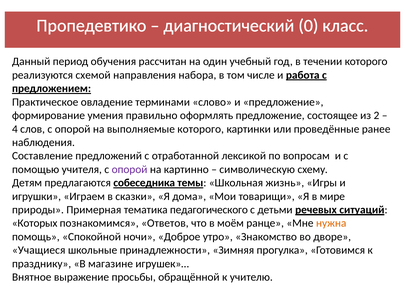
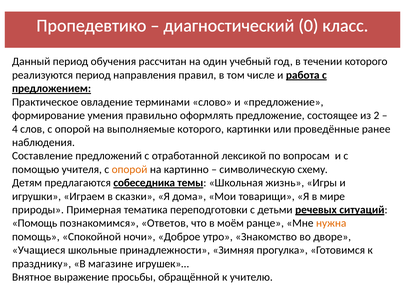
реализуются схемой: схемой -> период (93, 75)
набора: набора -> правил (197, 75)
опорой colour: purple -> orange (130, 170)
педагогического: педагогического -> переподготовки (209, 210)
Которых: Которых -> Помощь (35, 224)
